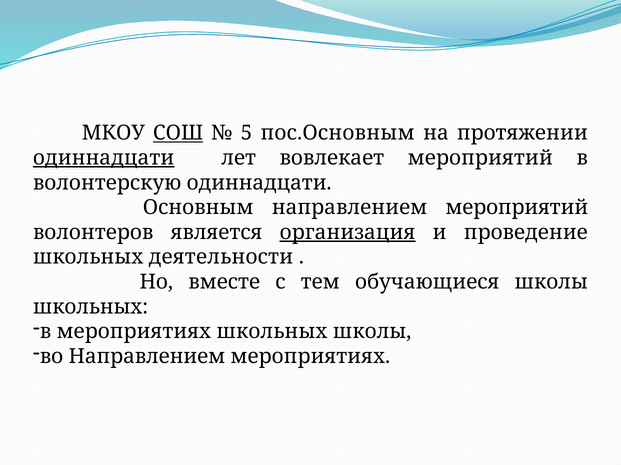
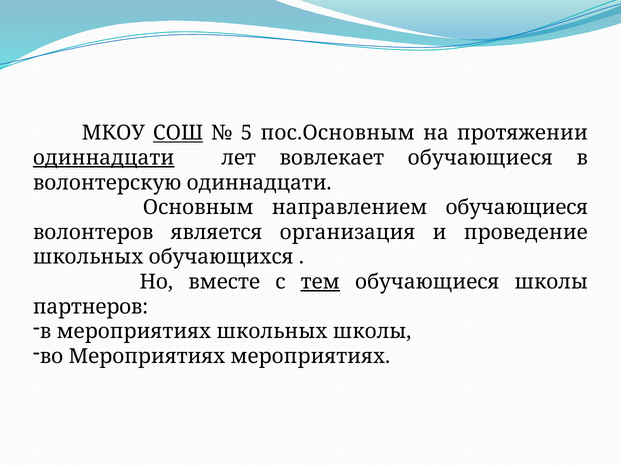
вовлекает мероприятий: мероприятий -> обучающиеся (480, 158)
направлением мероприятий: мероприятий -> обучающиеся (517, 208)
организация underline: present -> none (348, 233)
деятельности: деятельности -> обучающихся (221, 258)
тем underline: none -> present (320, 282)
школьных: школьных -> партнеров (91, 307)
во Направлением: Направлением -> Мероприятиях (147, 357)
